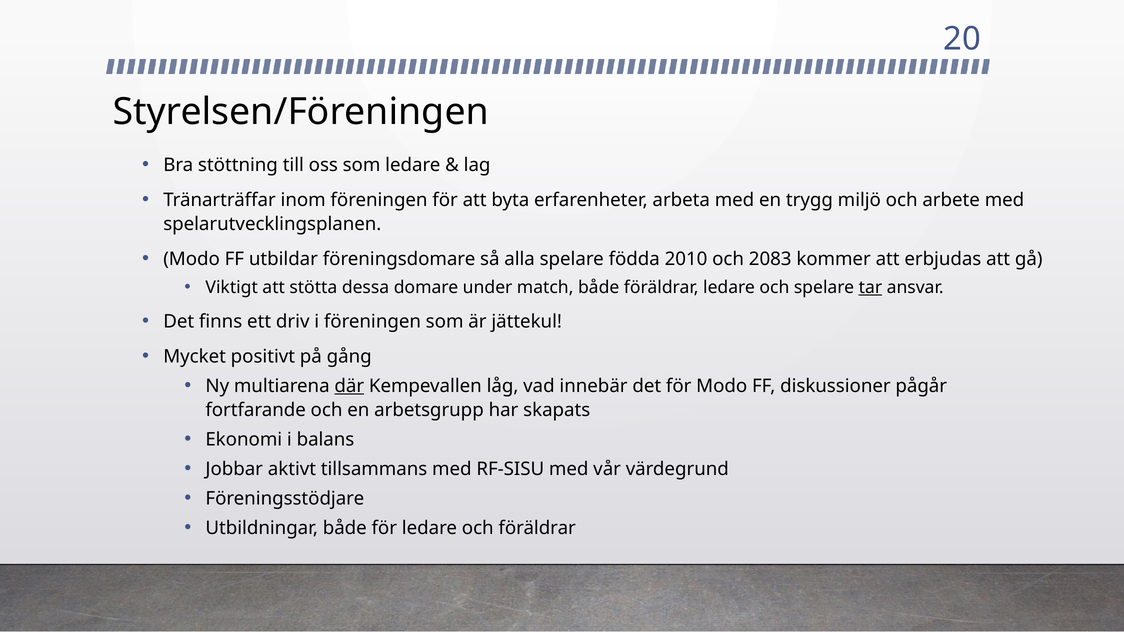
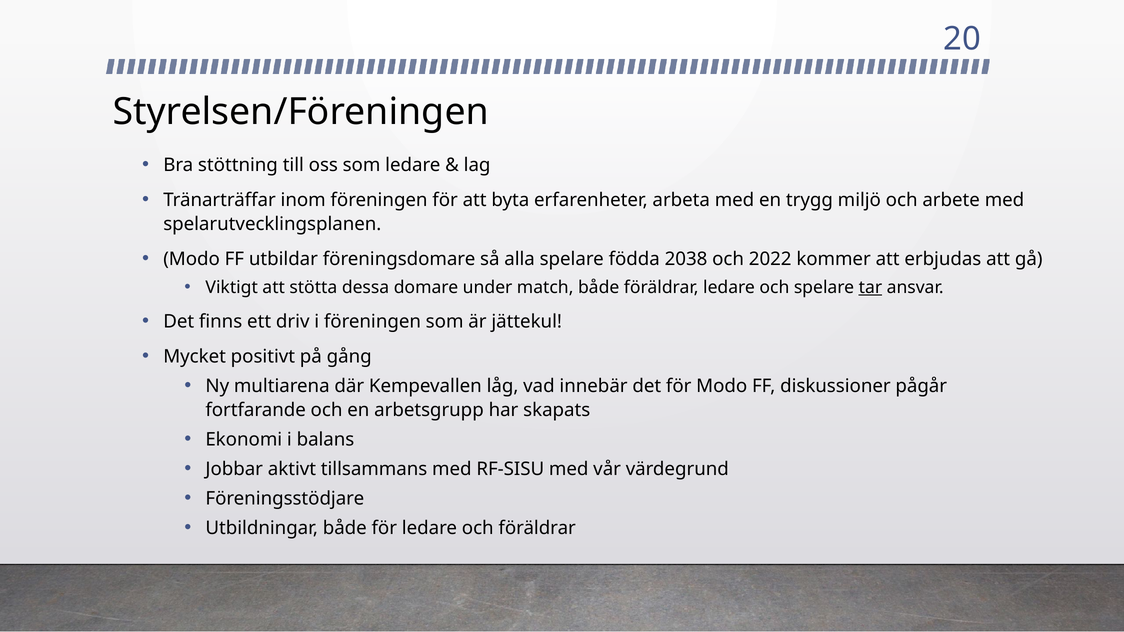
2010: 2010 -> 2038 (686, 259)
2083: 2083 -> 2022 (770, 259)
där underline: present -> none (349, 386)
